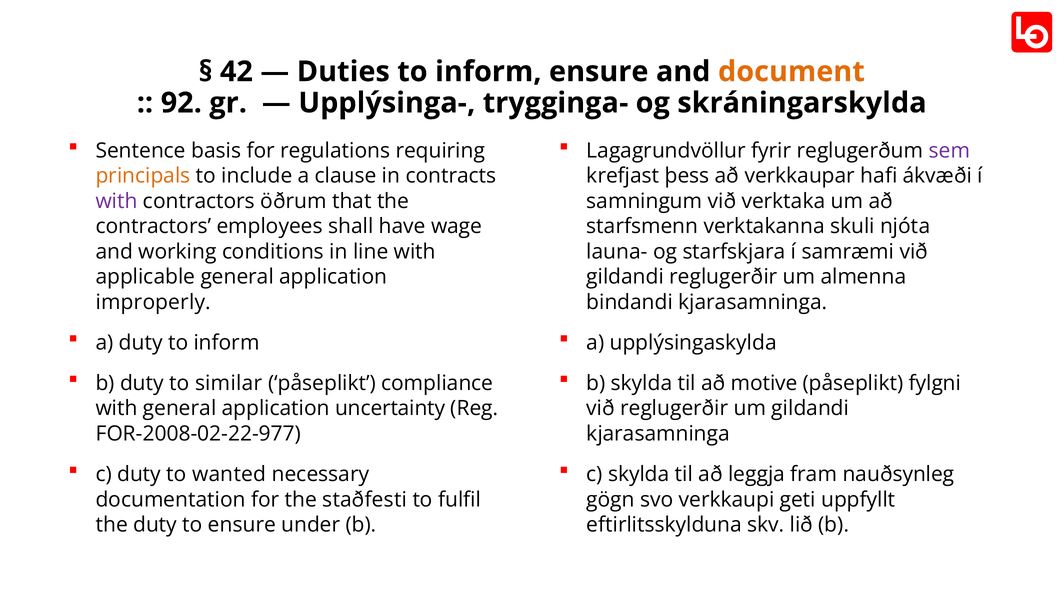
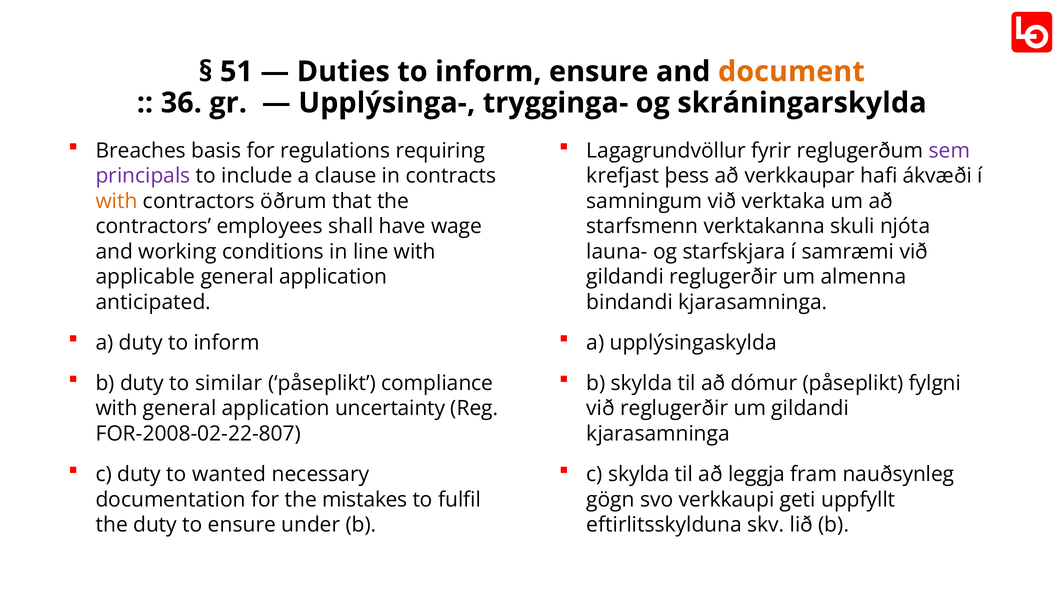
42: 42 -> 51 (236, 72)
92: 92 -> 36 (181, 103)
Sentence: Sentence -> Breaches (141, 150)
principals colour: orange -> purple (143, 176)
with colour: purple -> orange (117, 201)
improperly: improperly -> anticipated (153, 302)
motive: motive -> dómur (764, 383)
FOR-2008-02-22-977: FOR-2008-02-22-977 -> FOR-2008-02-22-807 (198, 433)
staðfesti: staðfesti -> mistakes (365, 499)
